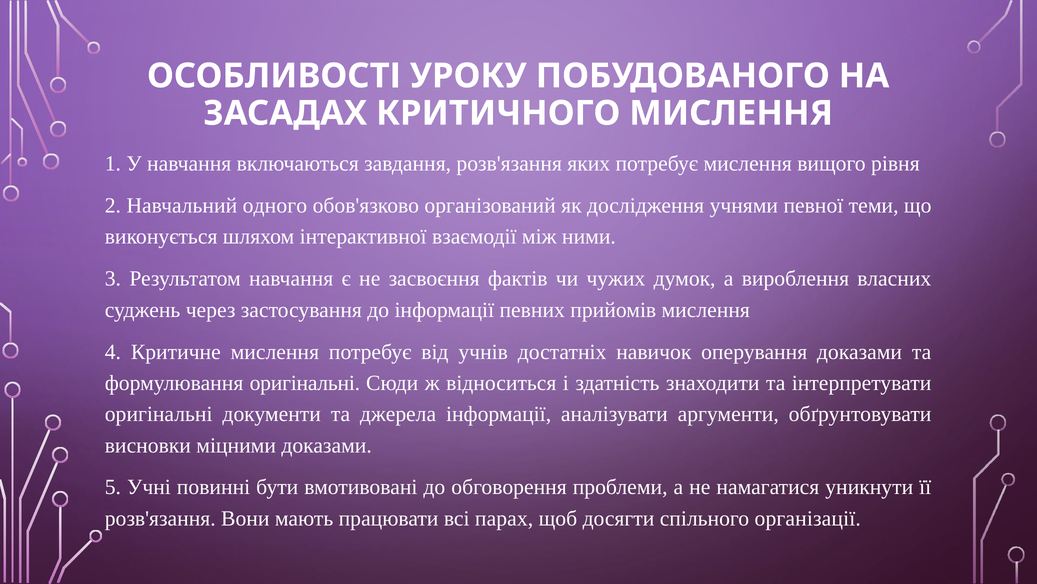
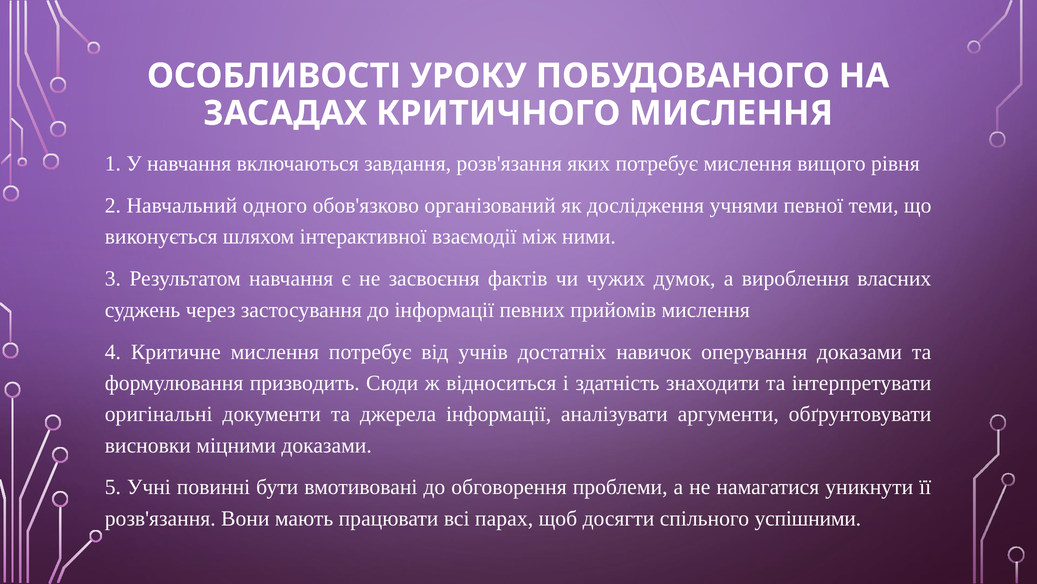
формулювання оригінальні: оригінальні -> призводить (305, 383)
організації: організації -> успішними (808, 518)
